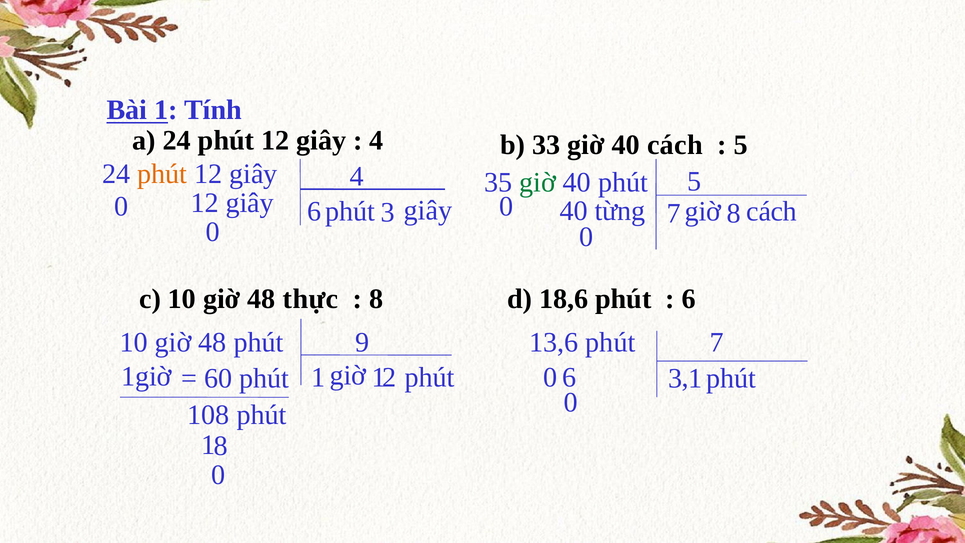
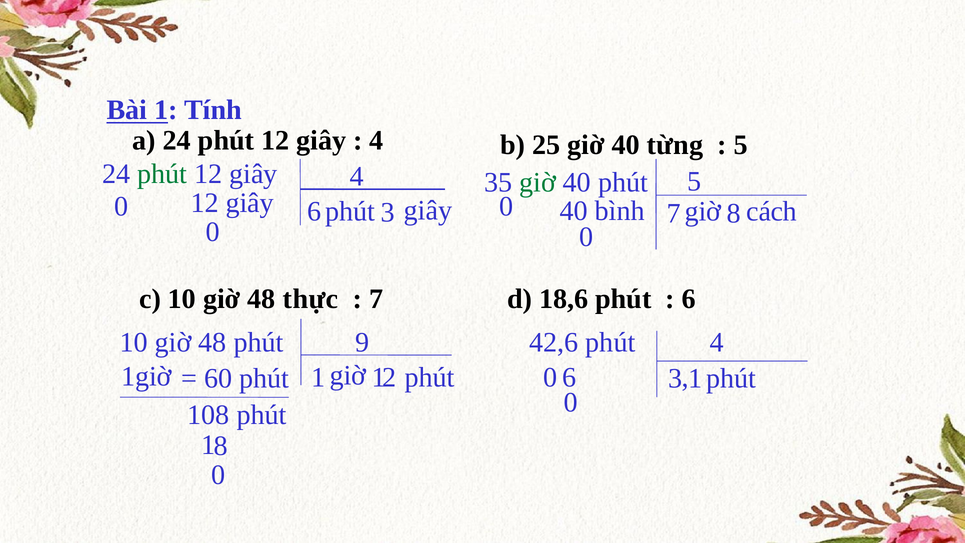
33: 33 -> 25 (546, 145)
40 cách: cách -> từng (675, 145)
phút colour: orange -> green (162, 174)
từng: từng -> bình (620, 211)
8: 8 -> 7 (376, 299)
13,6: 13,6 -> 42,6 (554, 342)
phút 7: 7 -> 4 (717, 342)
